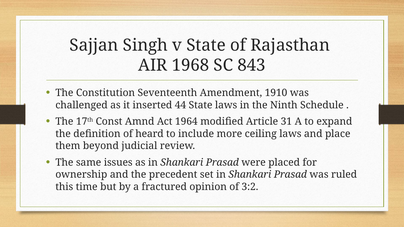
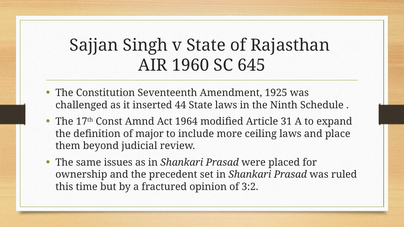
1968: 1968 -> 1960 (190, 66)
843: 843 -> 645 (252, 66)
1910: 1910 -> 1925 (276, 93)
heard: heard -> major (149, 134)
